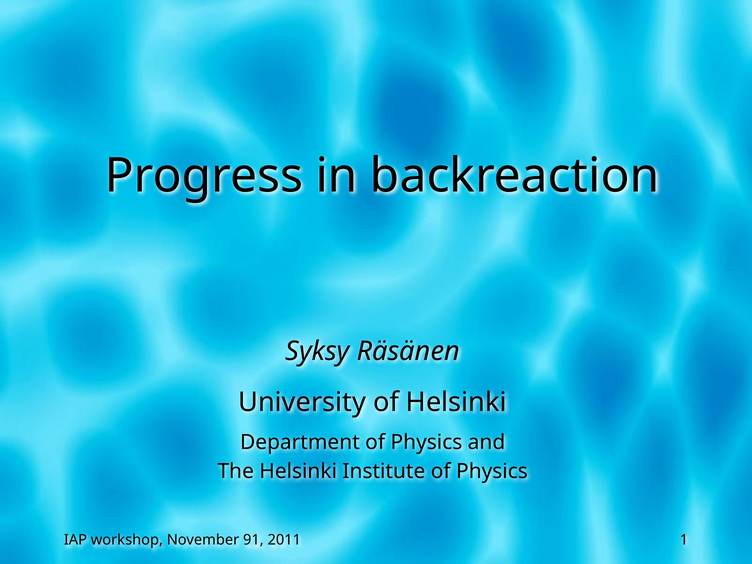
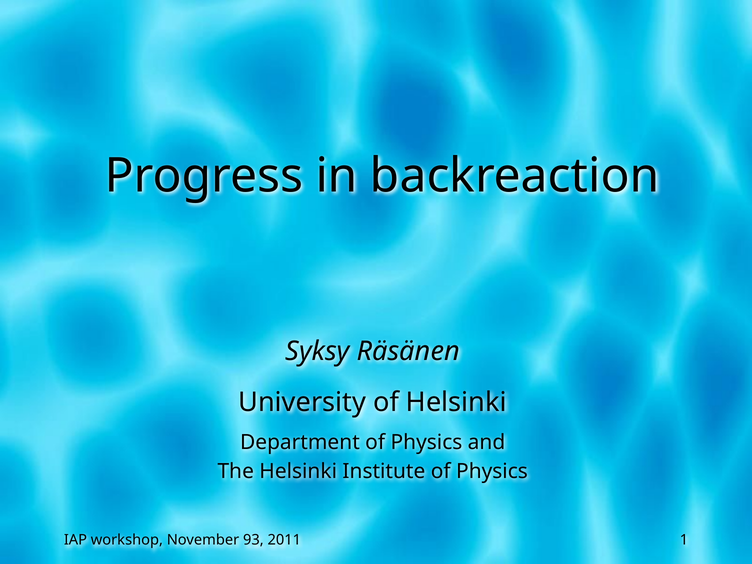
91: 91 -> 93 (253, 540)
